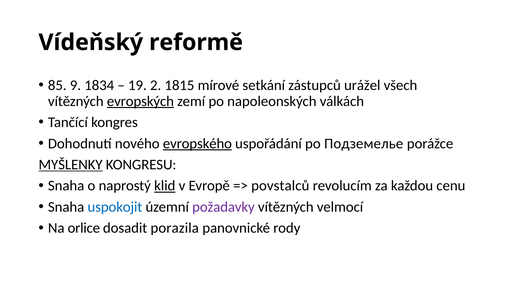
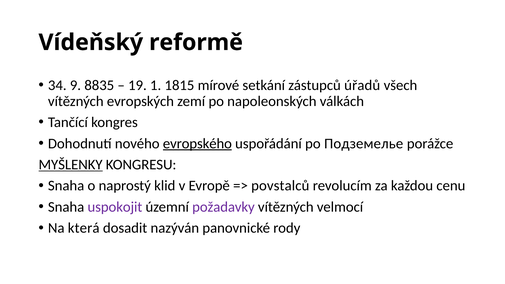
85: 85 -> 34 (57, 85)
1834: 1834 -> 8835 (99, 85)
2: 2 -> 1 (156, 85)
urážel: urážel -> úřadů (362, 85)
evropských underline: present -> none (140, 101)
klid underline: present -> none (165, 186)
uspokojit colour: blue -> purple (115, 207)
orlice: orlice -> která (84, 228)
porazila: porazila -> nazýván (175, 228)
